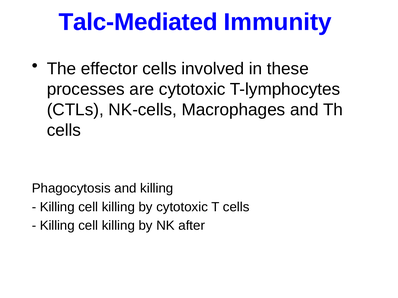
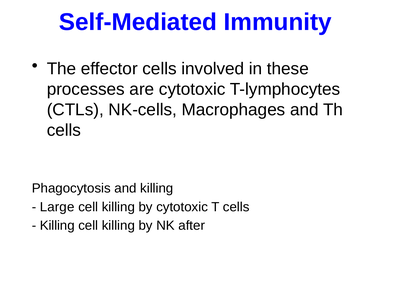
Talc-Mediated: Talc-Mediated -> Self-Mediated (138, 22)
Killing: Killing -> Large (57, 207)
